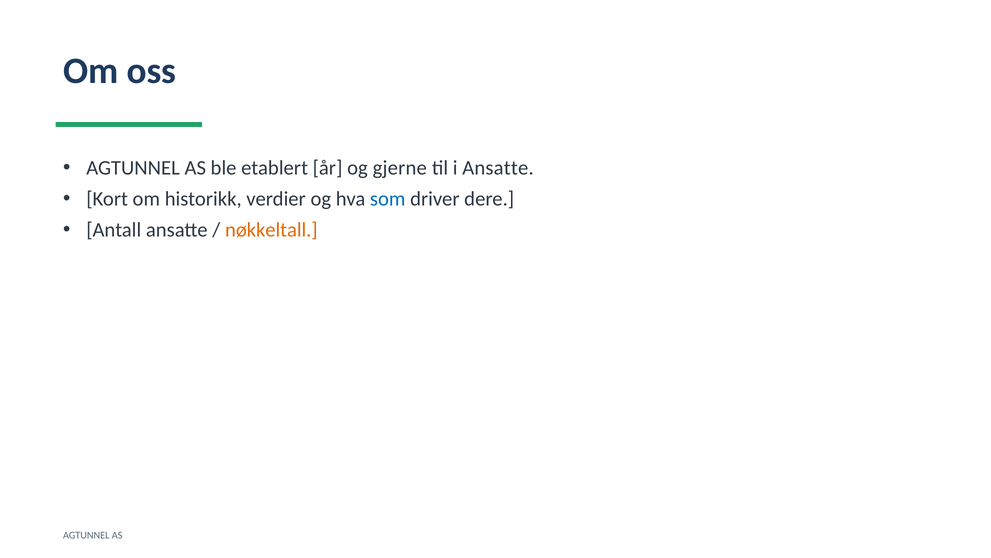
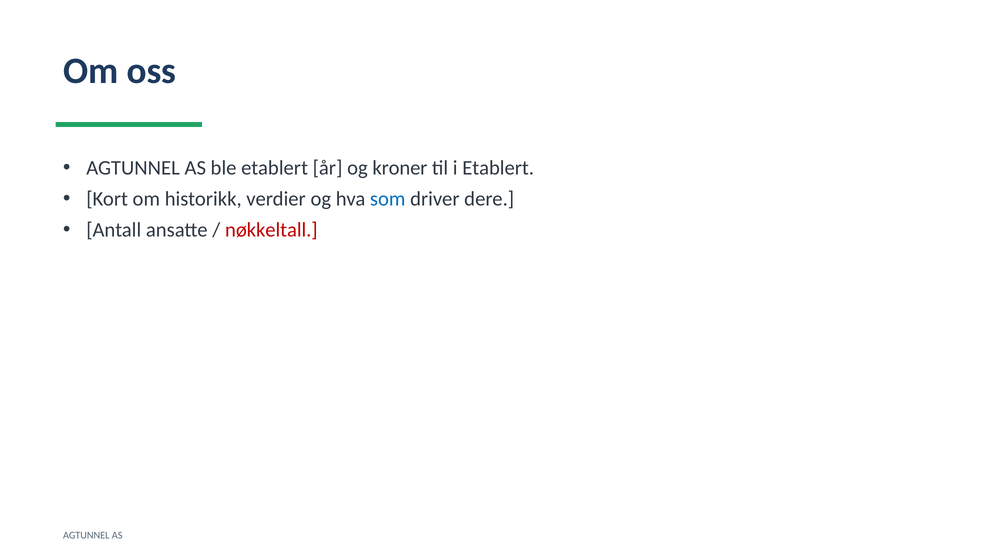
gjerne: gjerne -> kroner (400, 168)
i Ansatte: Ansatte -> Etablert (498, 168)
nøkkeltall colour: orange -> red (271, 230)
